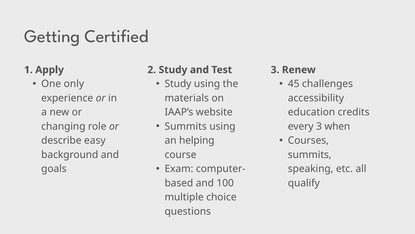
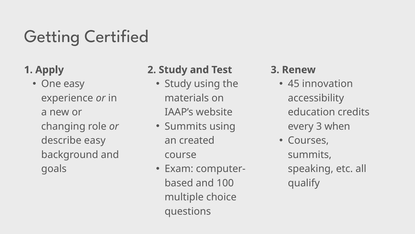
One only: only -> easy (74, 84)
challenges: challenges -> innovation (328, 84)
helping: helping -> created (197, 140)
